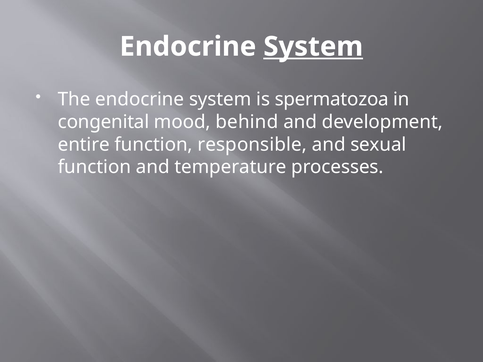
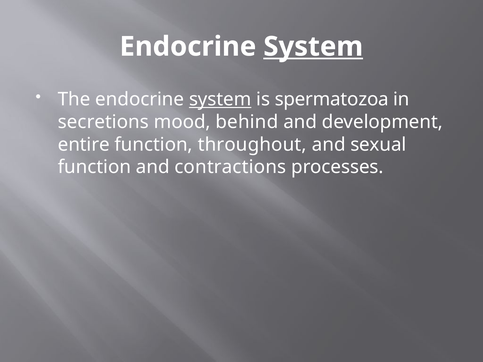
system underline: none -> present (220, 99)
congenital: congenital -> secretions (103, 122)
responsible: responsible -> throughout (252, 145)
temperature: temperature -> contractions (230, 167)
